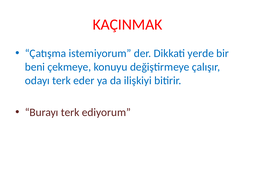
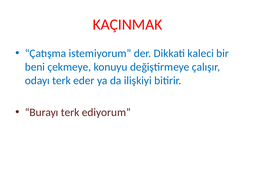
yerde: yerde -> kaleci (201, 53)
